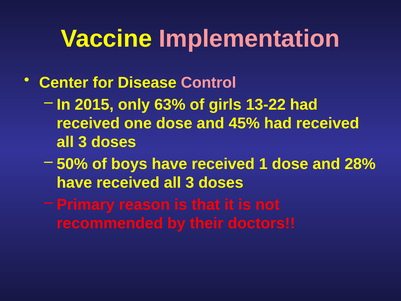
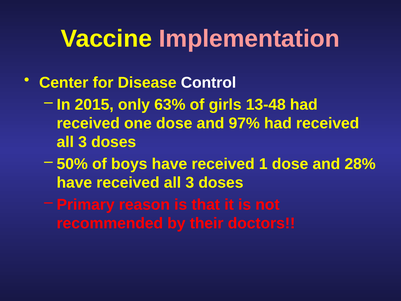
Control colour: pink -> white (209, 83)
13-22: 13-22 -> 13-48 (266, 104)
45%: 45% -> 97% (244, 123)
